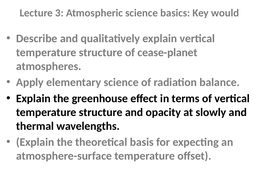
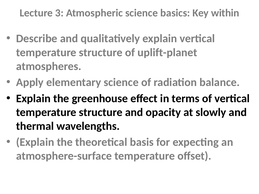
would: would -> within (225, 13)
cease-planet: cease-planet -> uplift-planet (167, 52)
